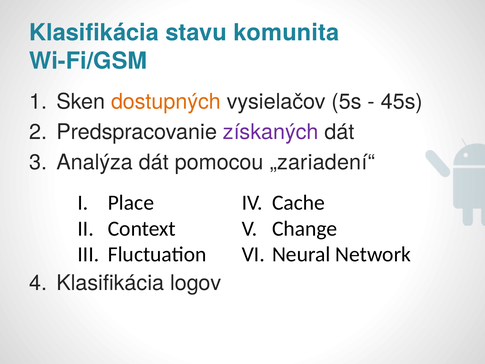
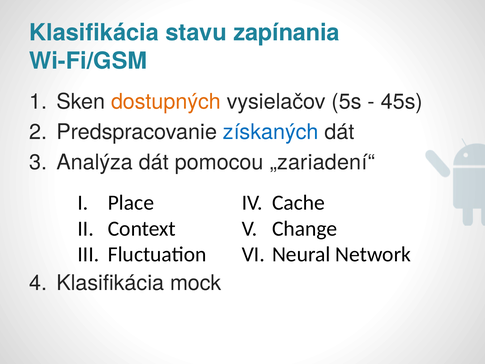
komunita: komunita -> zapínania (287, 33)
získaných colour: purple -> blue (271, 132)
logov: logov -> mock (196, 283)
